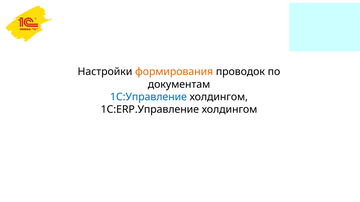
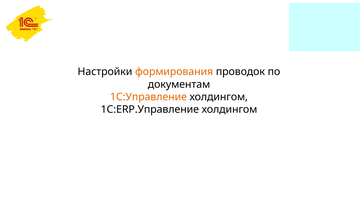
1С:Управление colour: blue -> orange (148, 97)
